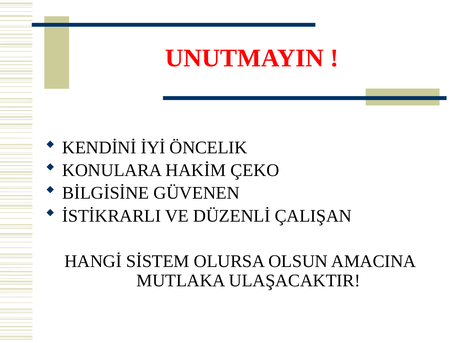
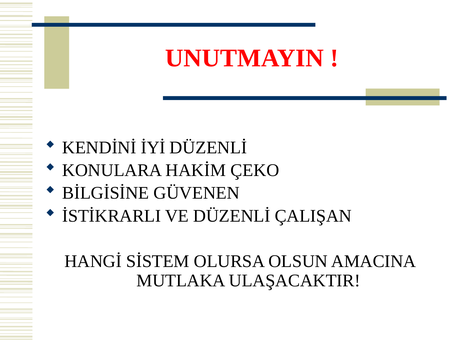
İYİ ÖNCELIK: ÖNCELIK -> DÜZENLİ (208, 148)
